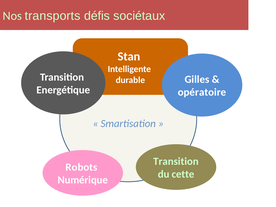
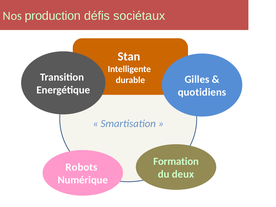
transports: transports -> production (53, 16)
opératoire: opératoire -> quotidiens (202, 92)
Transition: Transition -> Formation (176, 161)
cette: cette -> deux (183, 174)
